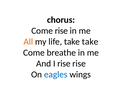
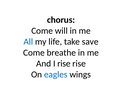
Come rise: rise -> will (61, 31)
All colour: orange -> blue (28, 42)
take take: take -> save (90, 42)
